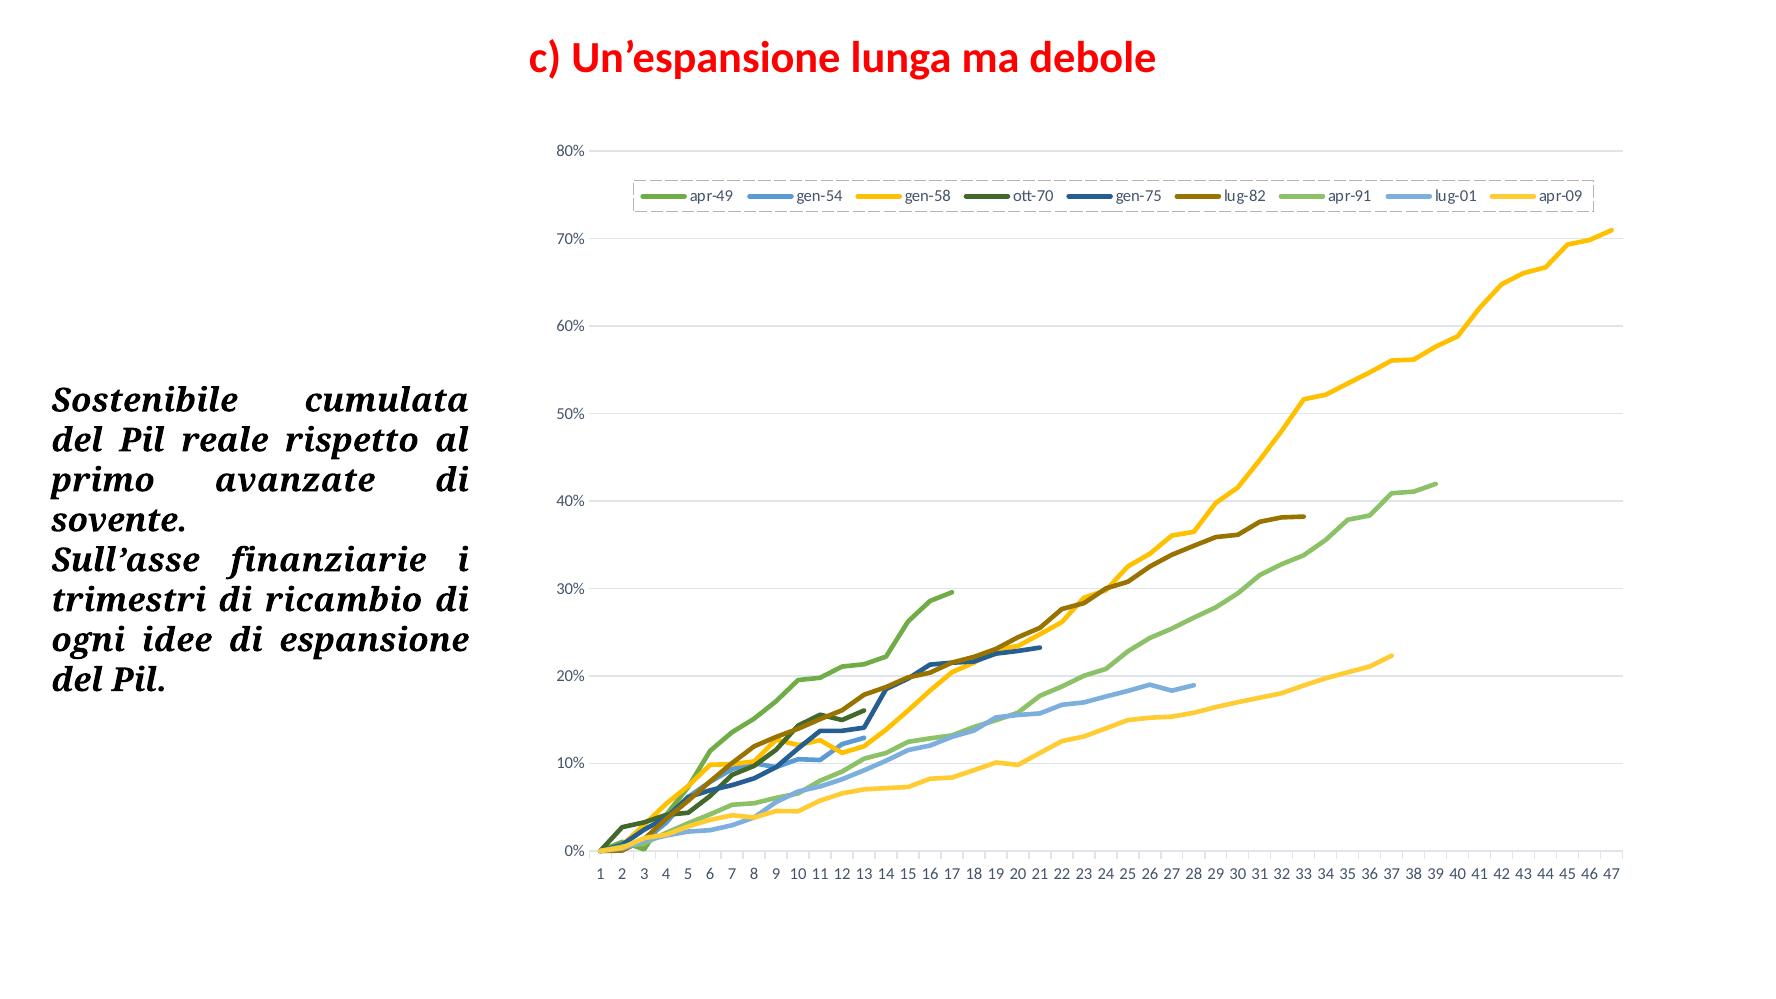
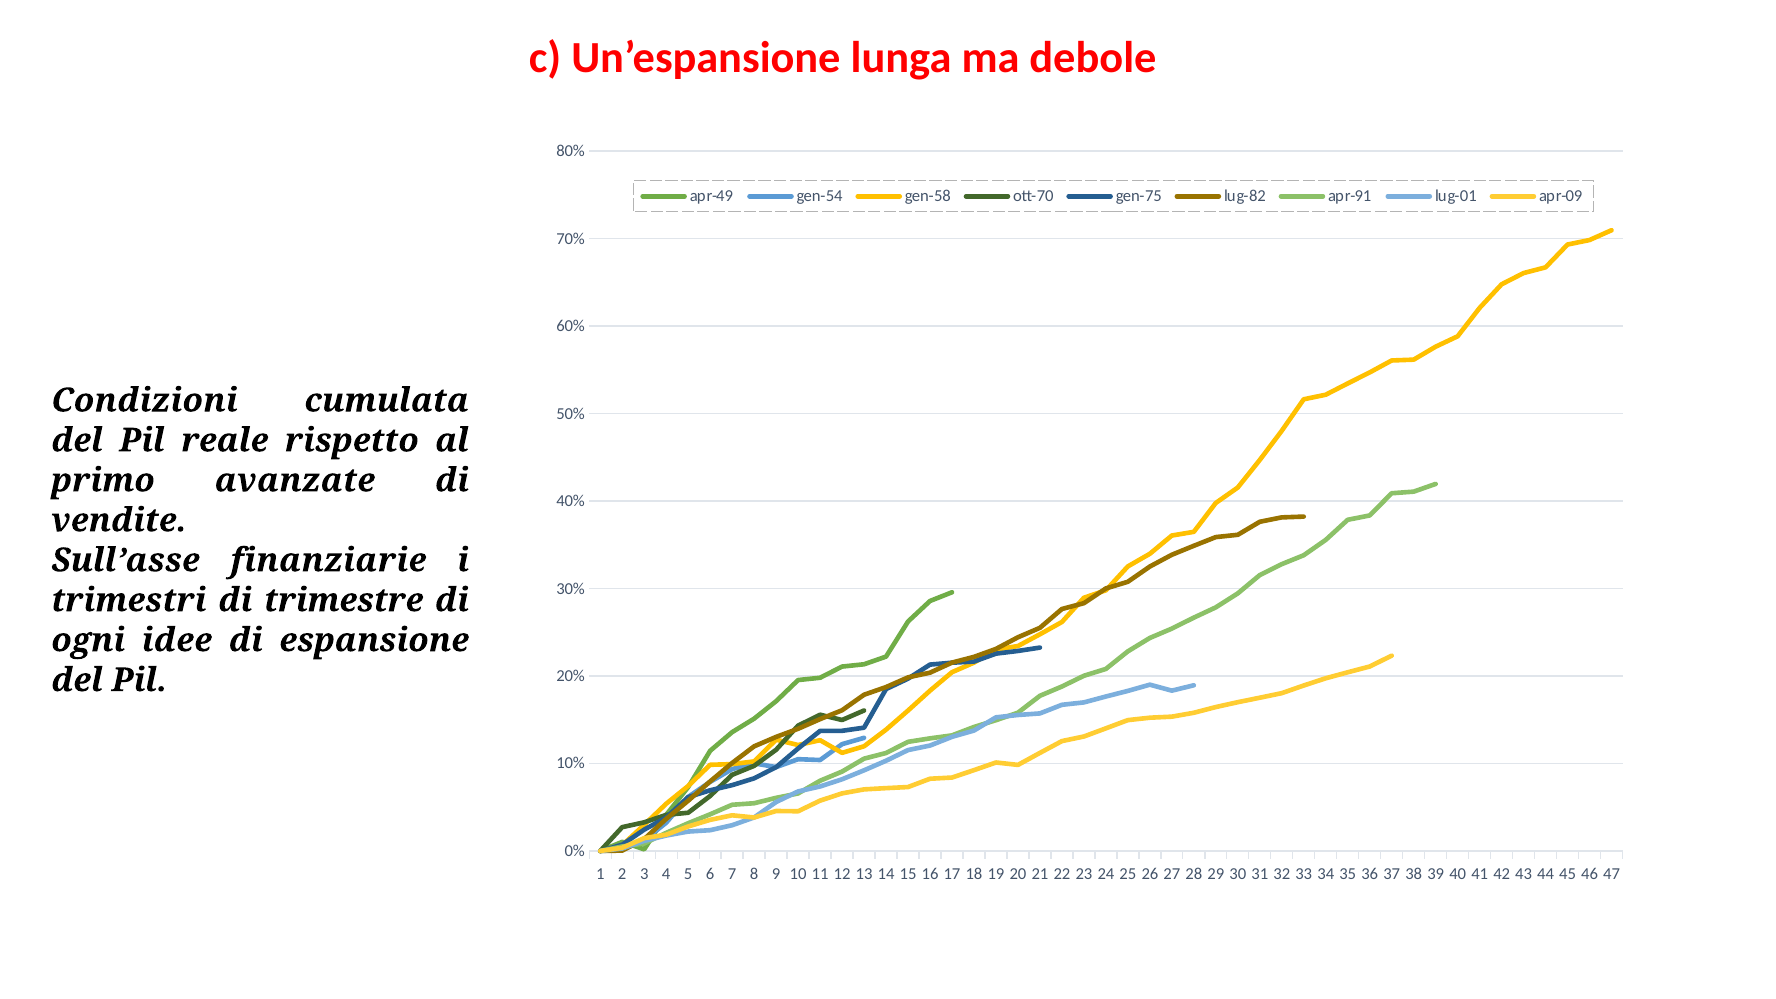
Sostenibile: Sostenibile -> Condizioni (144, 401)
sovente: sovente -> vendite (119, 520)
ricambio: ricambio -> trimestre (344, 600)
